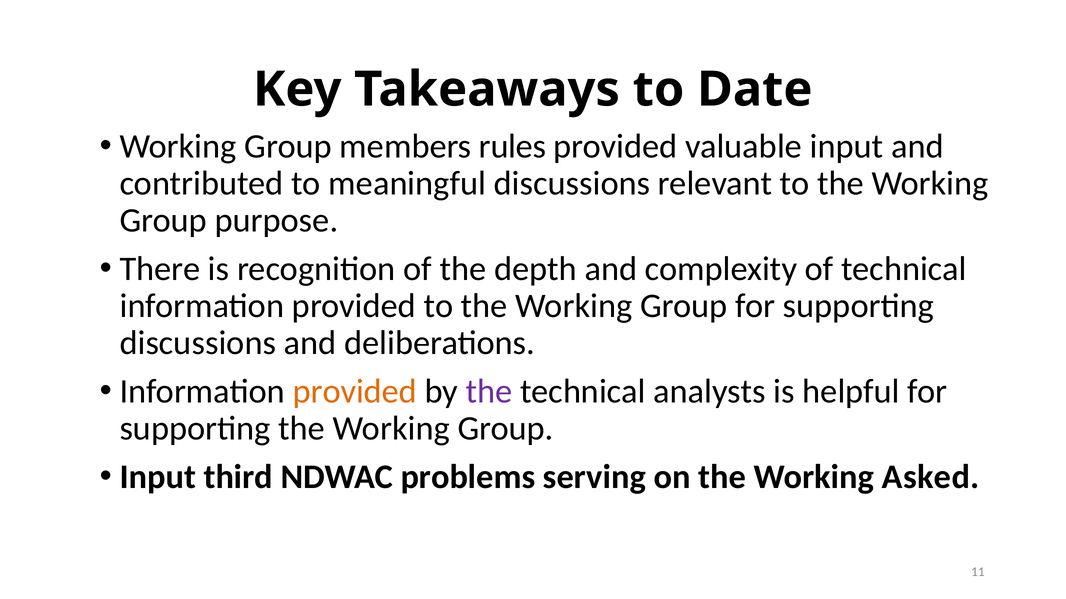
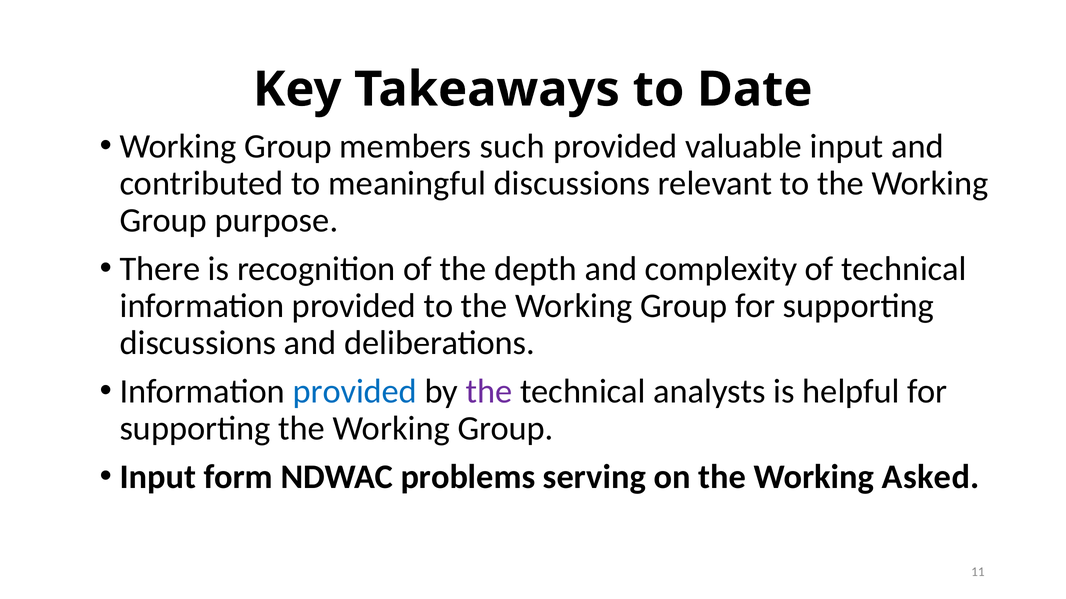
rules: rules -> such (512, 146)
provided colour: orange -> blue (355, 392)
third: third -> form (238, 477)
